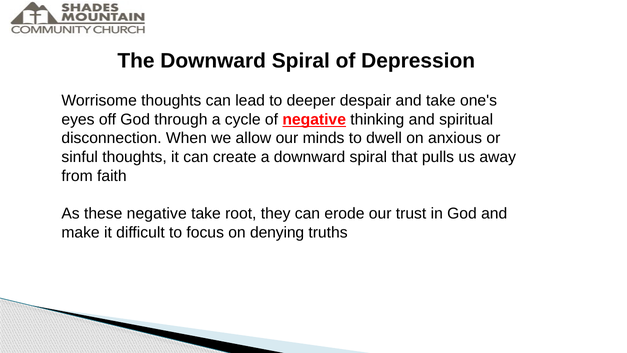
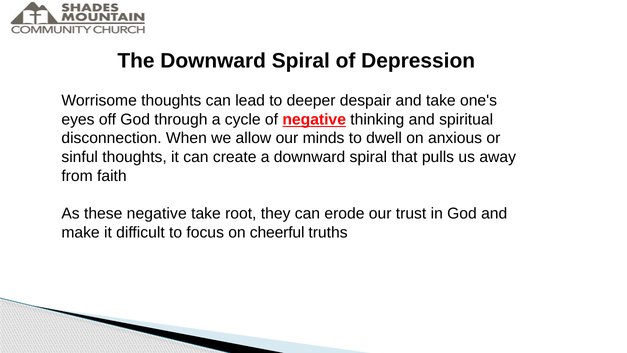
denying: denying -> cheerful (277, 232)
